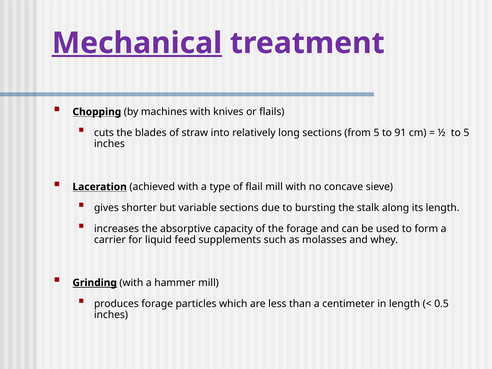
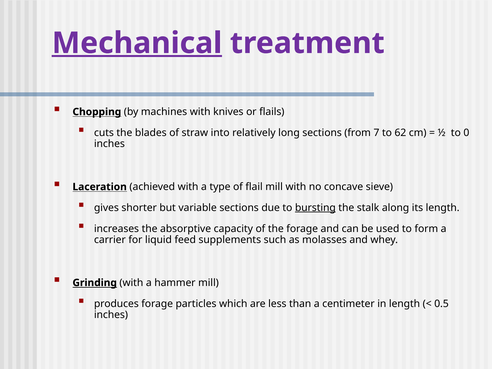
from 5: 5 -> 7 (376, 133)
91: 91 -> 62 (400, 133)
to 5: 5 -> 0 (466, 133)
bursting underline: none -> present (315, 208)
